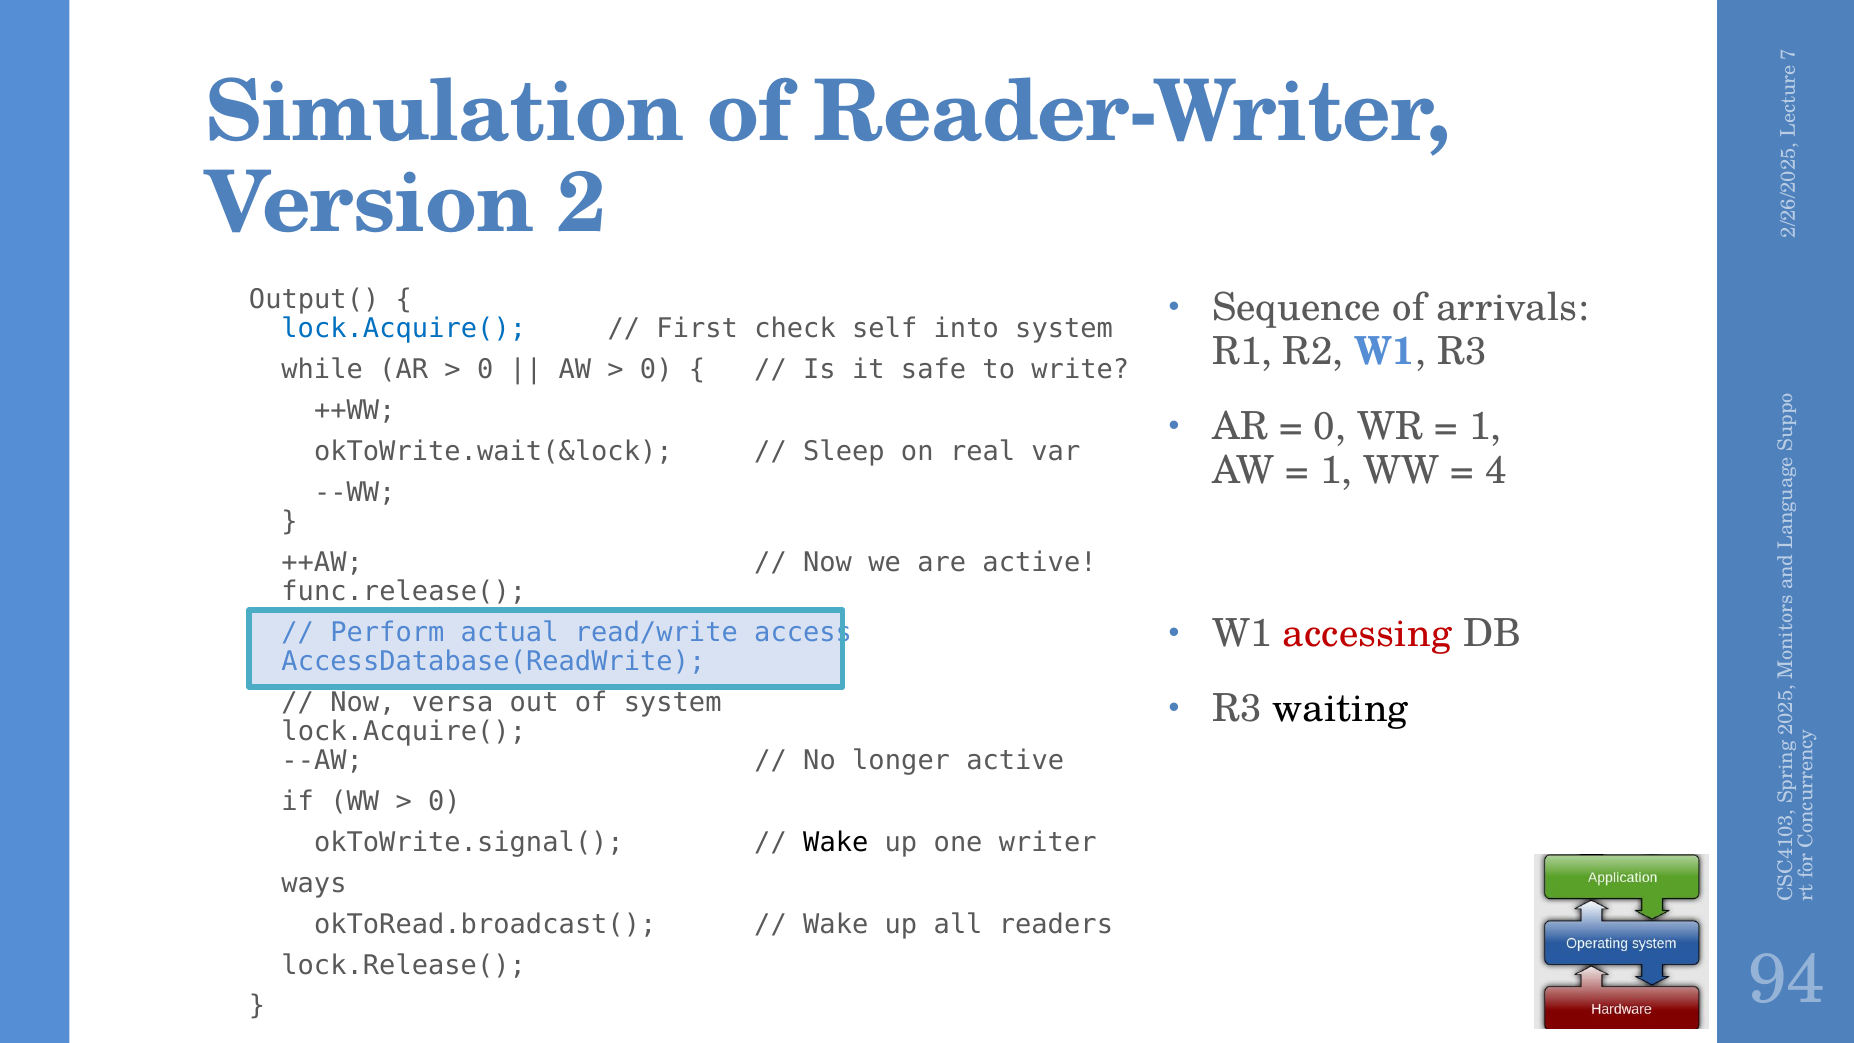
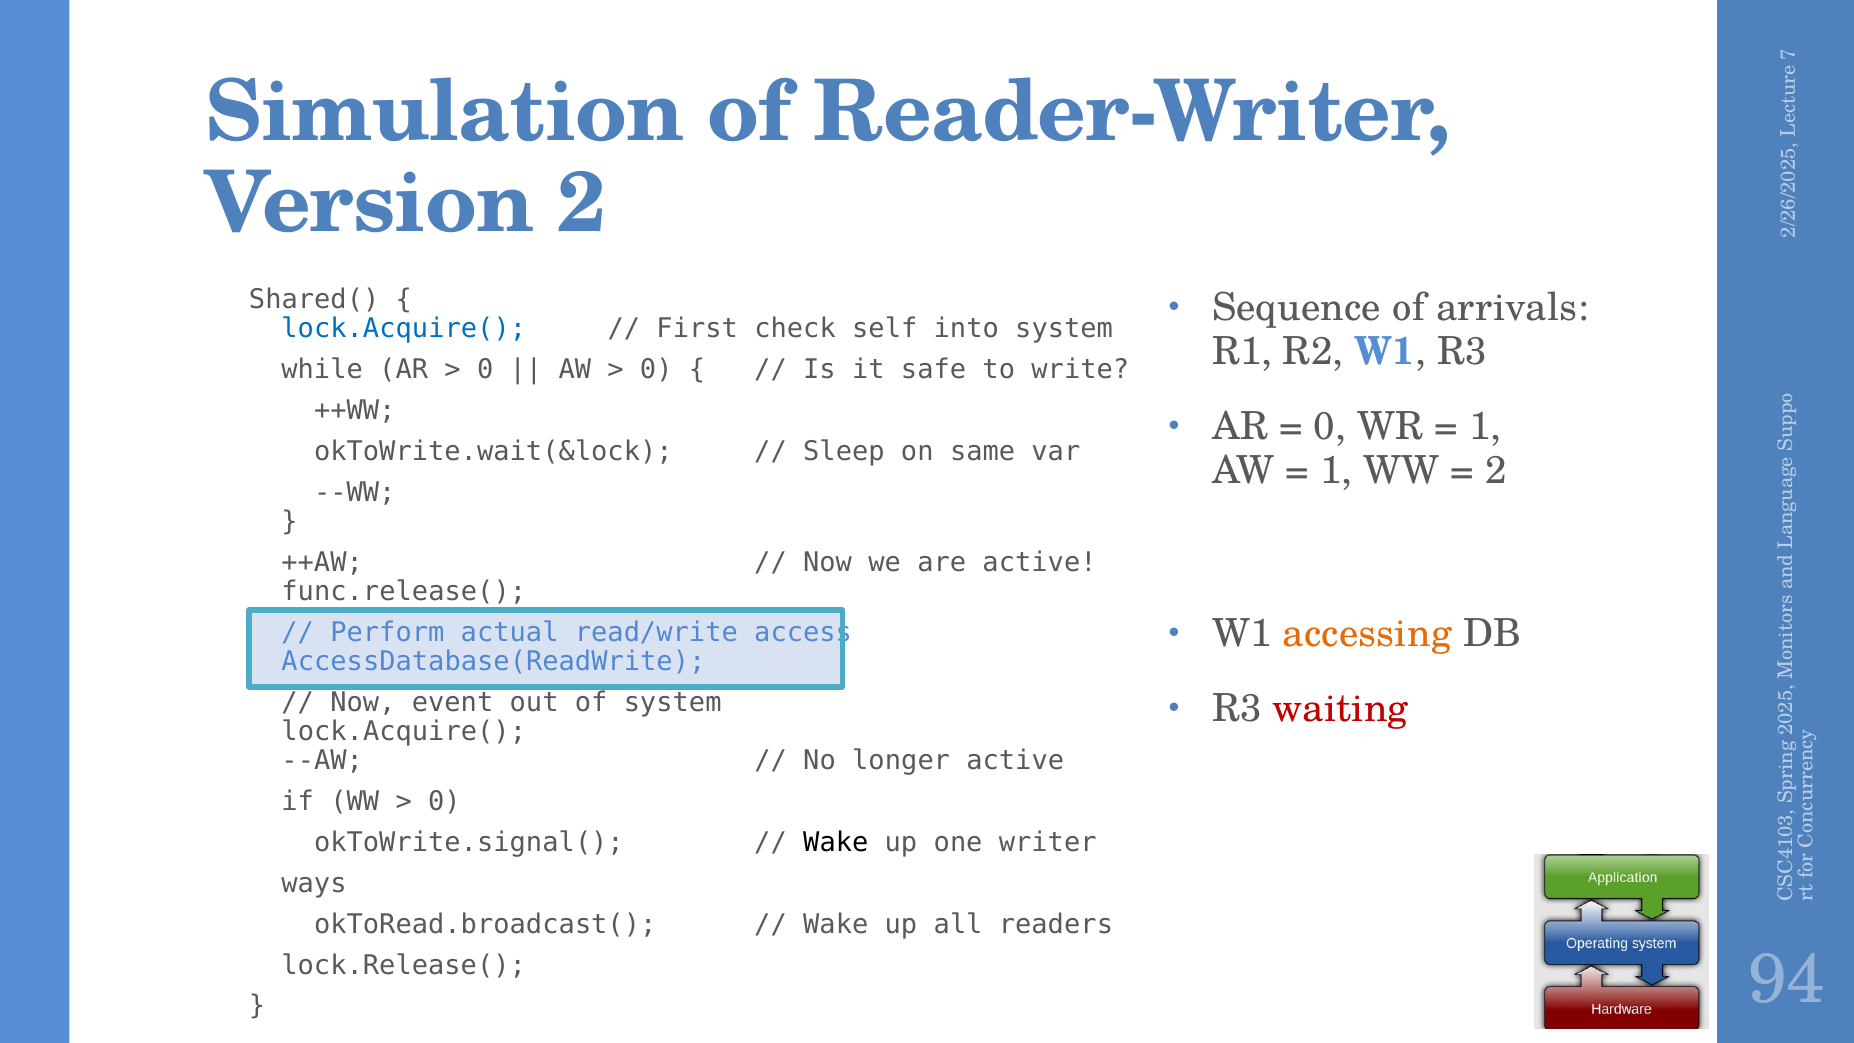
Output(: Output( -> Shared( (314, 300)
real: real -> same (983, 451)
4: 4 -> 2 (1496, 471)
accessing colour: red -> orange (1367, 634)
versa: versa -> event (453, 702)
waiting colour: black -> red (1341, 709)
